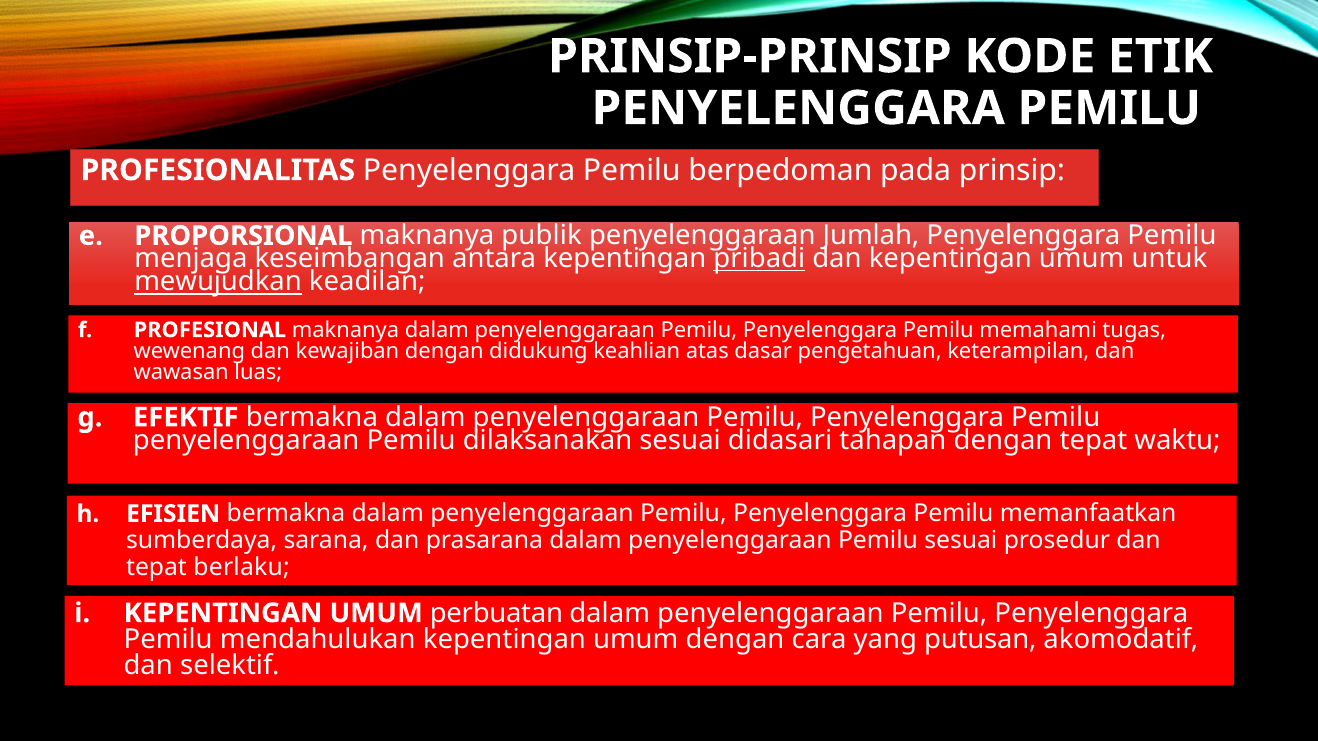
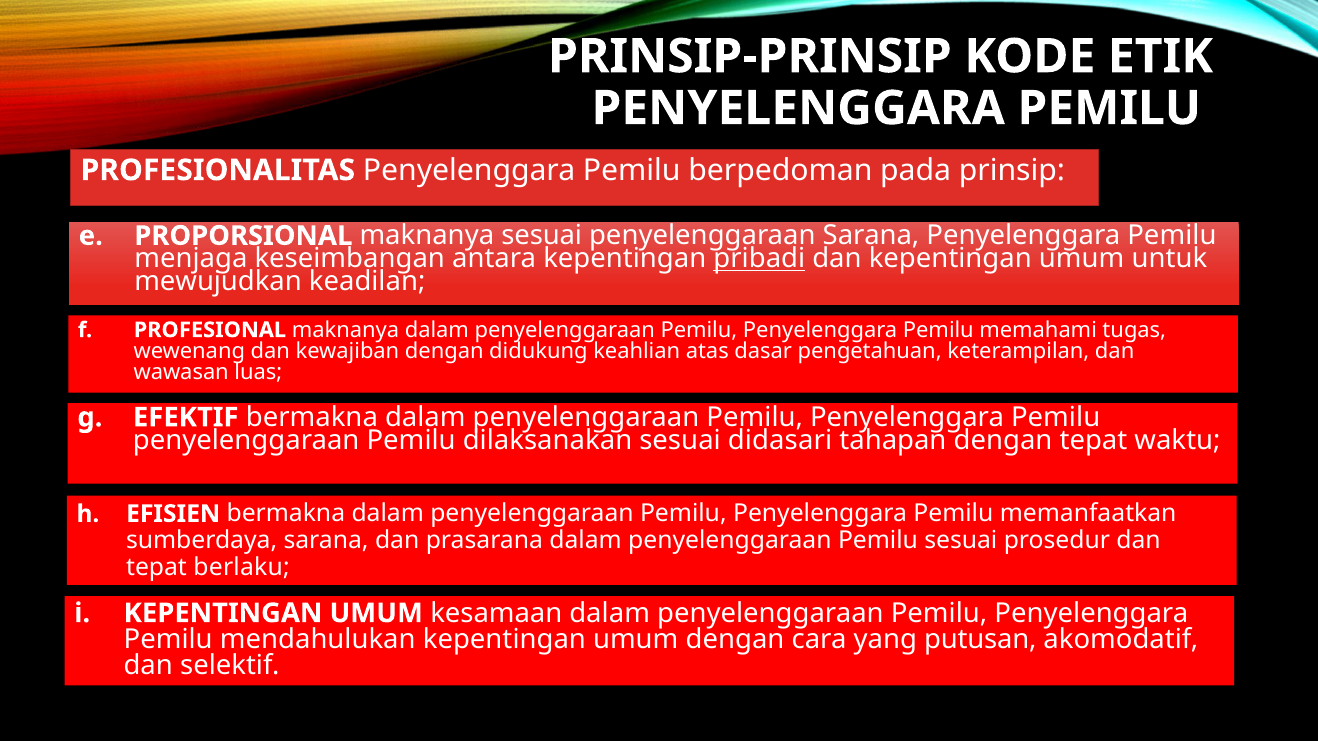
maknanya publik: publik -> sesuai (542, 236)
penyelenggaraan Jumlah: Jumlah -> Sarana (871, 236)
mewujudkan underline: present -> none (218, 282)
perbuatan: perbuatan -> kesamaan (496, 613)
